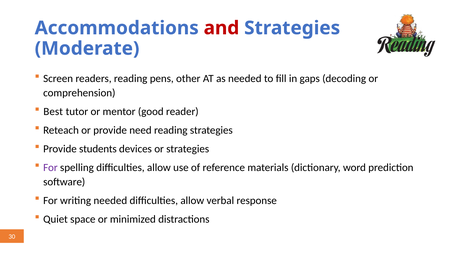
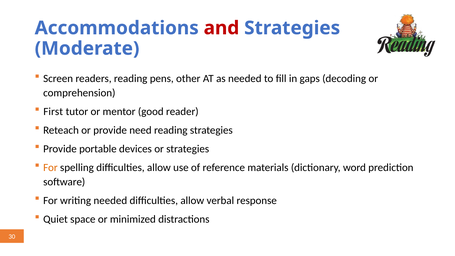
Best: Best -> First (53, 111)
students: students -> portable (98, 149)
For colour: purple -> orange (50, 167)
